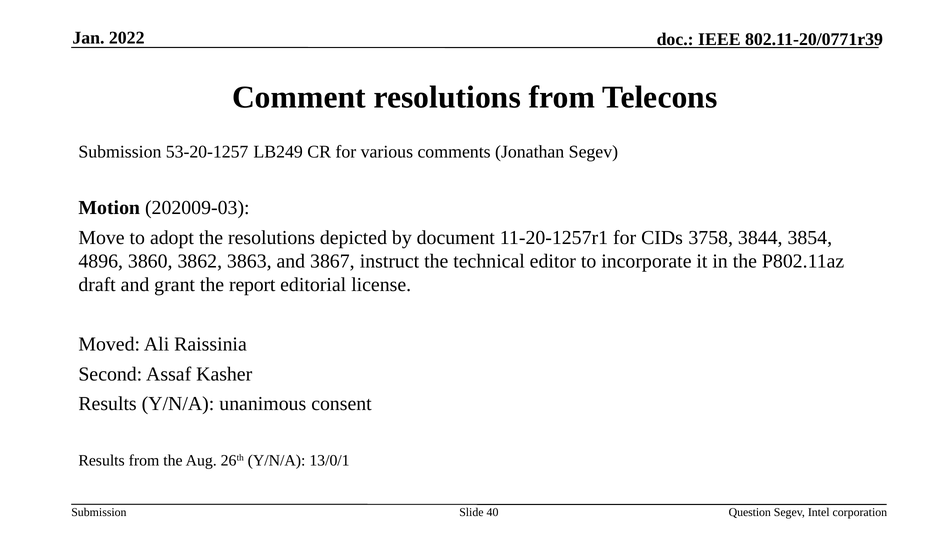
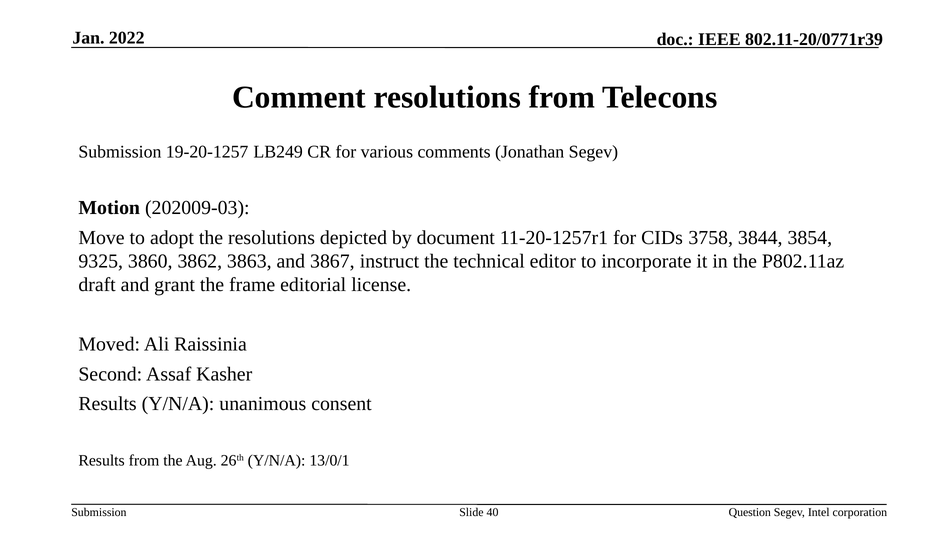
53-20-1257: 53-20-1257 -> 19-20-1257 (207, 152)
4896: 4896 -> 9325 (101, 261)
report: report -> frame (252, 285)
